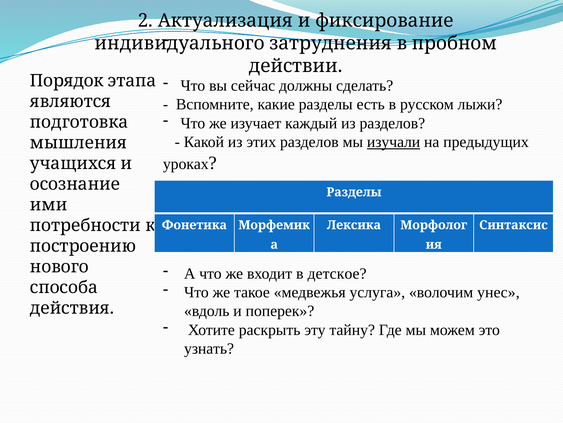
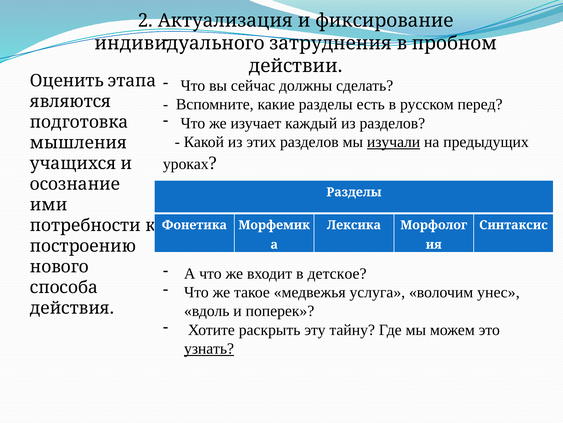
Порядок: Порядок -> Оценить (67, 81)
лыжи: лыжи -> перед (480, 104)
узнать underline: none -> present (209, 348)
